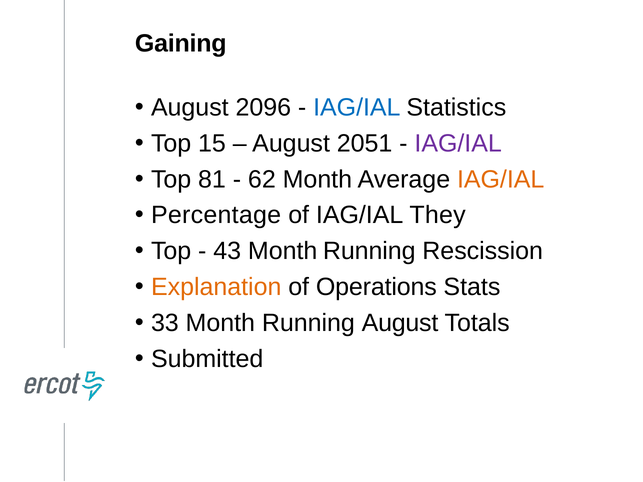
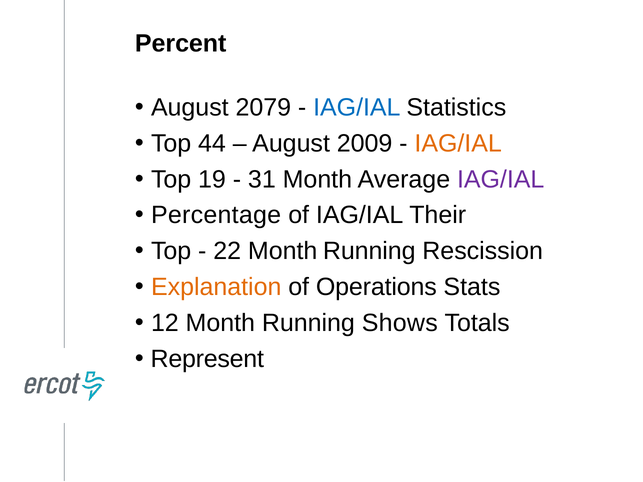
Gaining: Gaining -> Percent (181, 43)
2096: 2096 -> 2079 (263, 107)
15: 15 -> 44 (212, 143)
2051: 2051 -> 2009 (365, 143)
IAG/IAL colour: purple -> orange (458, 143)
81: 81 -> 19 (212, 179)
62: 62 -> 31 (262, 179)
IAG/IAL colour: orange -> purple (501, 179)
They: They -> Their (438, 215)
43: 43 -> 22 (227, 251)
33: 33 -> 12 (165, 323)
Running August: August -> Shows (400, 323)
Submitted: Submitted -> Represent (207, 359)
